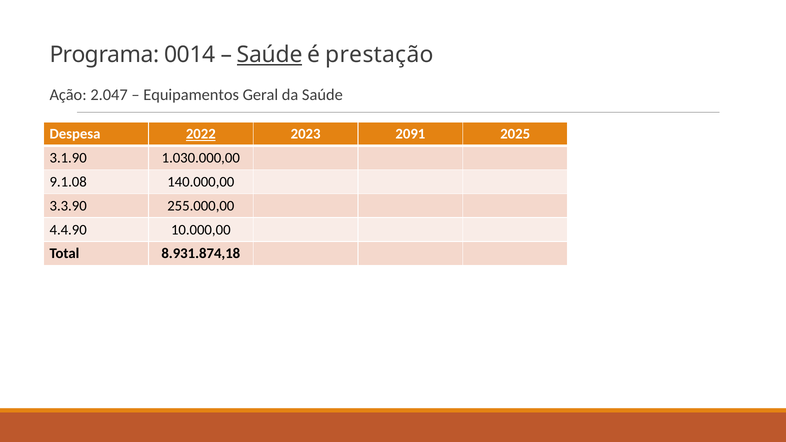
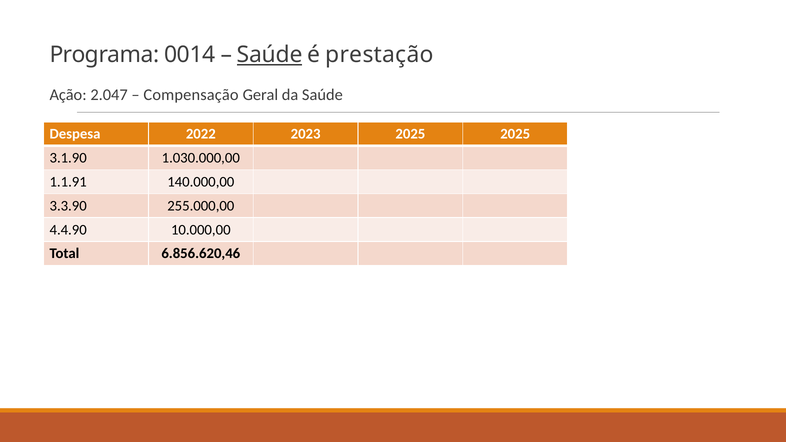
Equipamentos: Equipamentos -> Compensação (191, 95)
2022 underline: present -> none (201, 134)
2023 2091: 2091 -> 2025 (410, 134)
9.1.08: 9.1.08 -> 1.1.91 (68, 182)
8.931.874,18: 8.931.874,18 -> 6.856.620,46 (201, 254)
